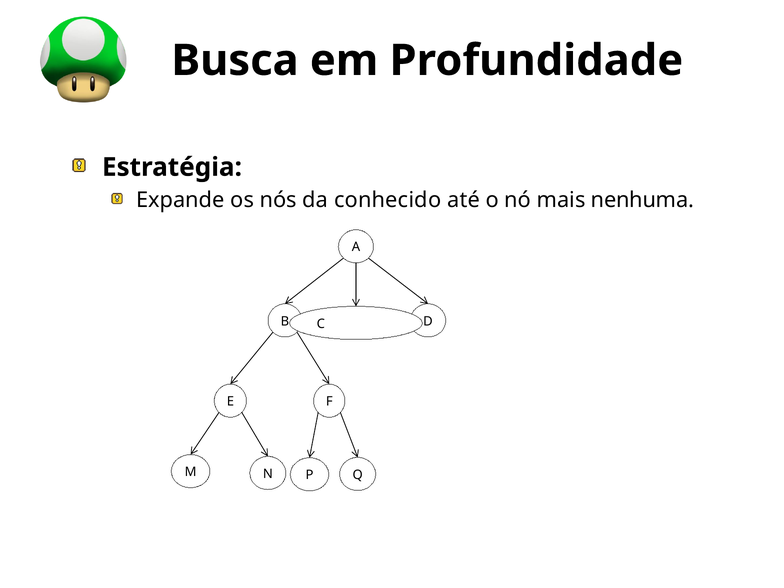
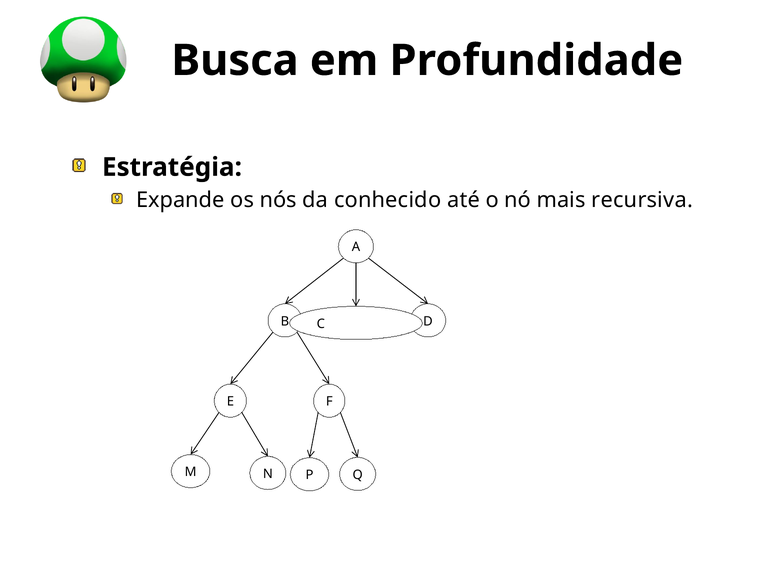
nenhuma: nenhuma -> recursiva (642, 200)
